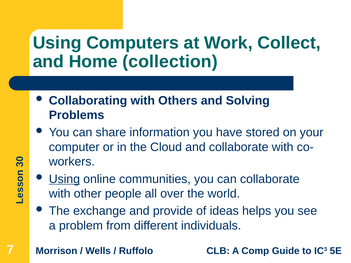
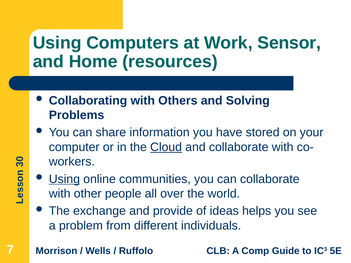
Collect: Collect -> Sensor (289, 43)
collection: collection -> resources (170, 62)
Cloud underline: none -> present (166, 147)
